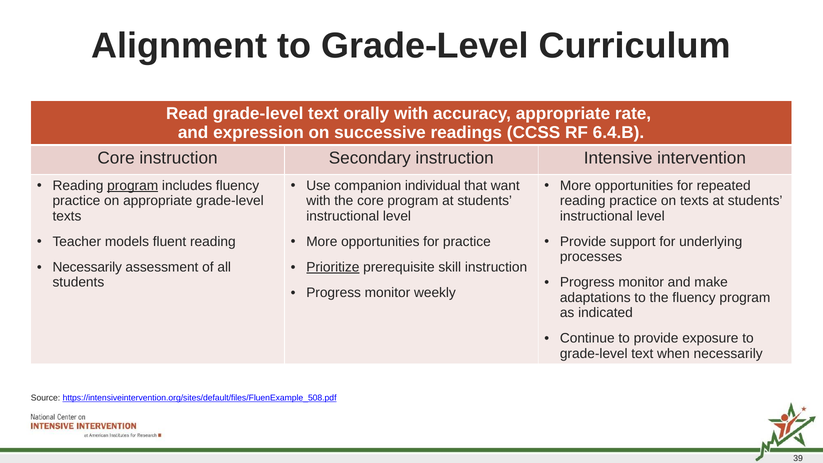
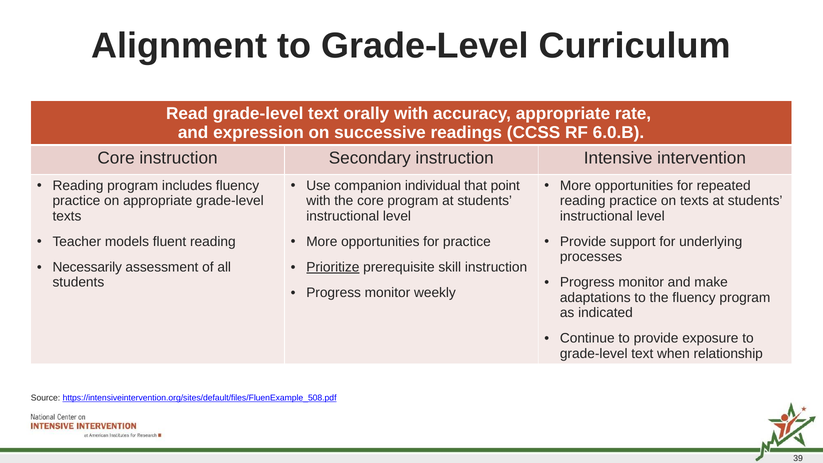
6.4.B: 6.4.B -> 6.0.B (618, 133)
program underline: present -> none (133, 185)
want: want -> point (505, 185)
when necessarily: necessarily -> relationship (728, 353)
